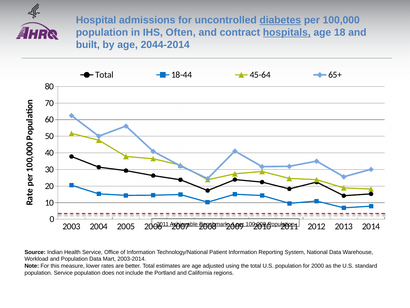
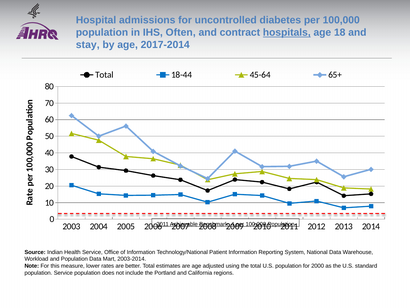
diabetes underline: present -> none (280, 20)
built: built -> stay (88, 45)
2044-2014: 2044-2014 -> 2017-2014 (165, 45)
